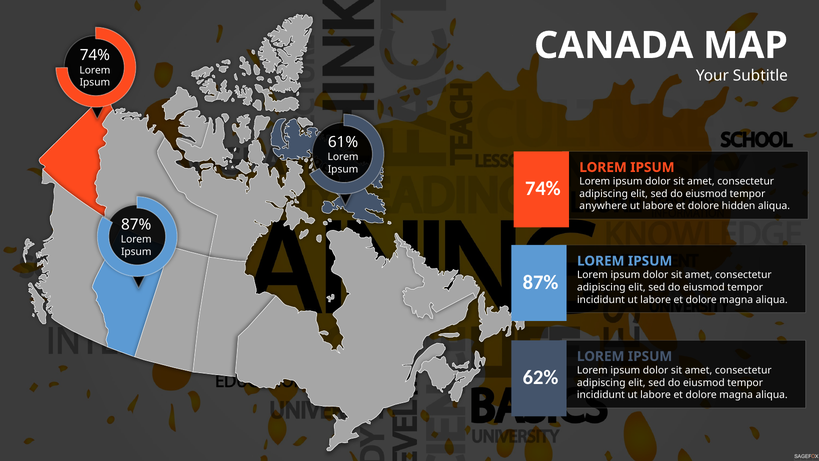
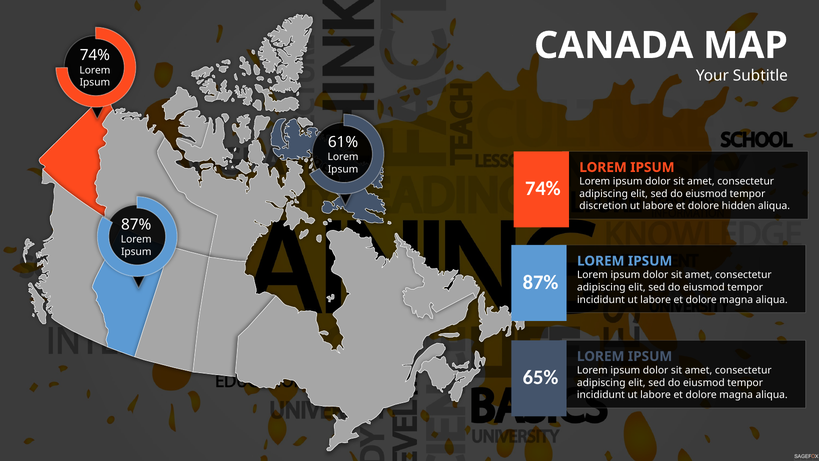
anywhere: anywhere -> discretion (603, 206)
62%: 62% -> 65% (541, 377)
